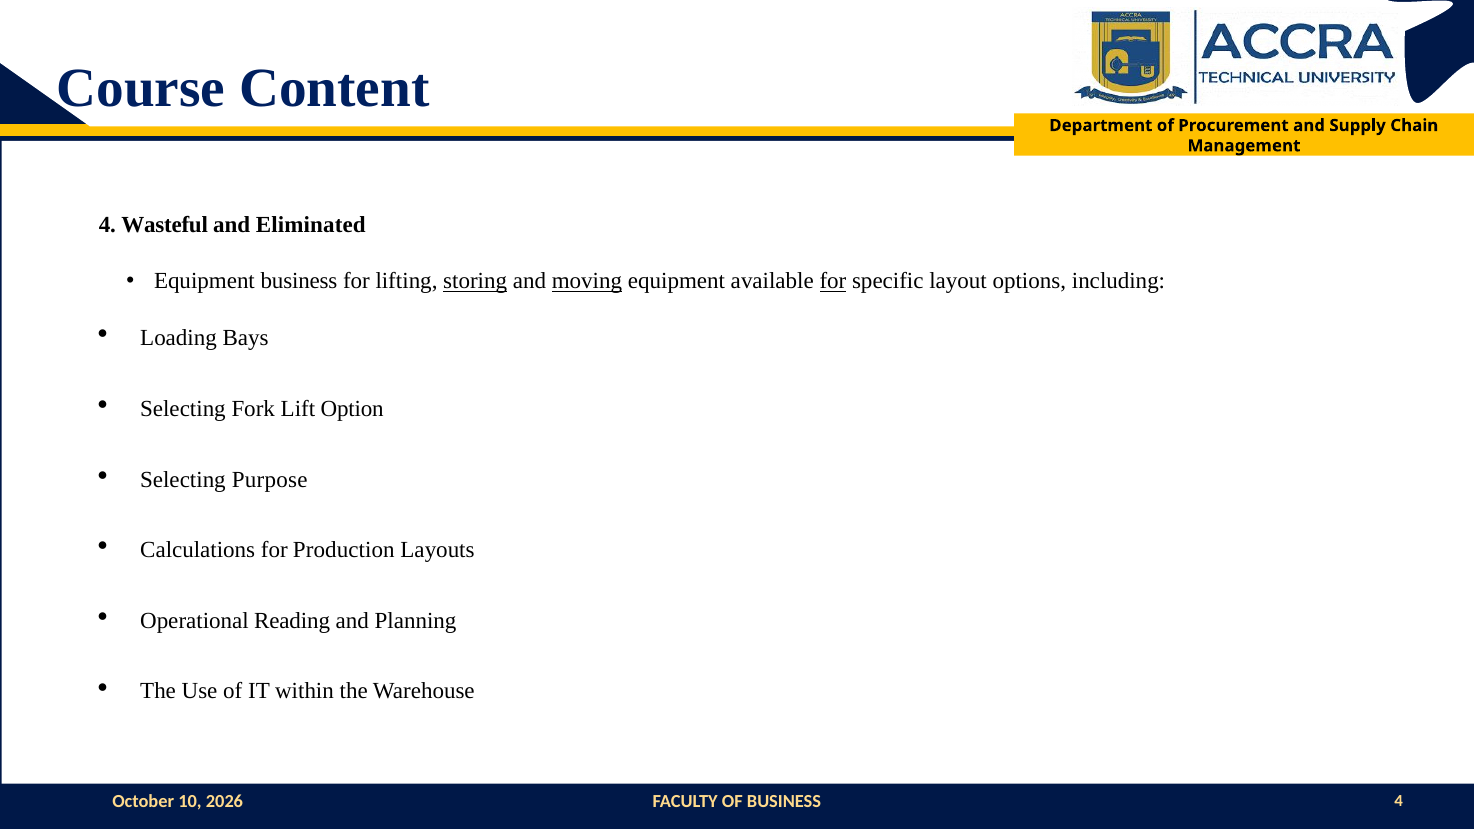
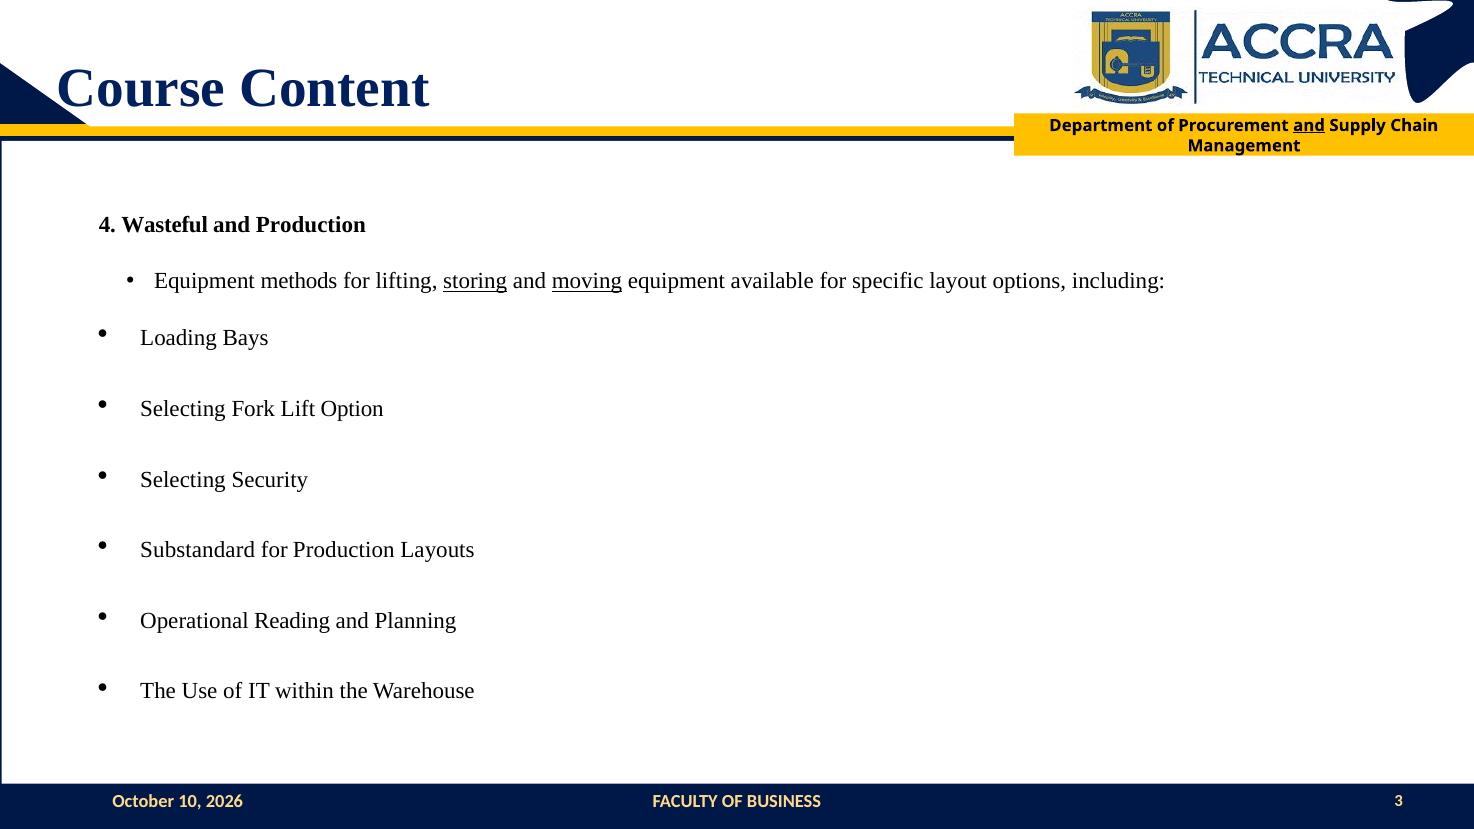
and underline: none -> present (1309, 126)
and Eliminated: Eliminated -> Production (311, 225)
Equipment business: business -> methods (299, 281)
for underline: present -> none (833, 281)
Purpose: Purpose -> Security (270, 480)
Calculations: Calculations -> Substandard (198, 550)
BUSINESS 4: 4 -> 3 (1399, 801)
